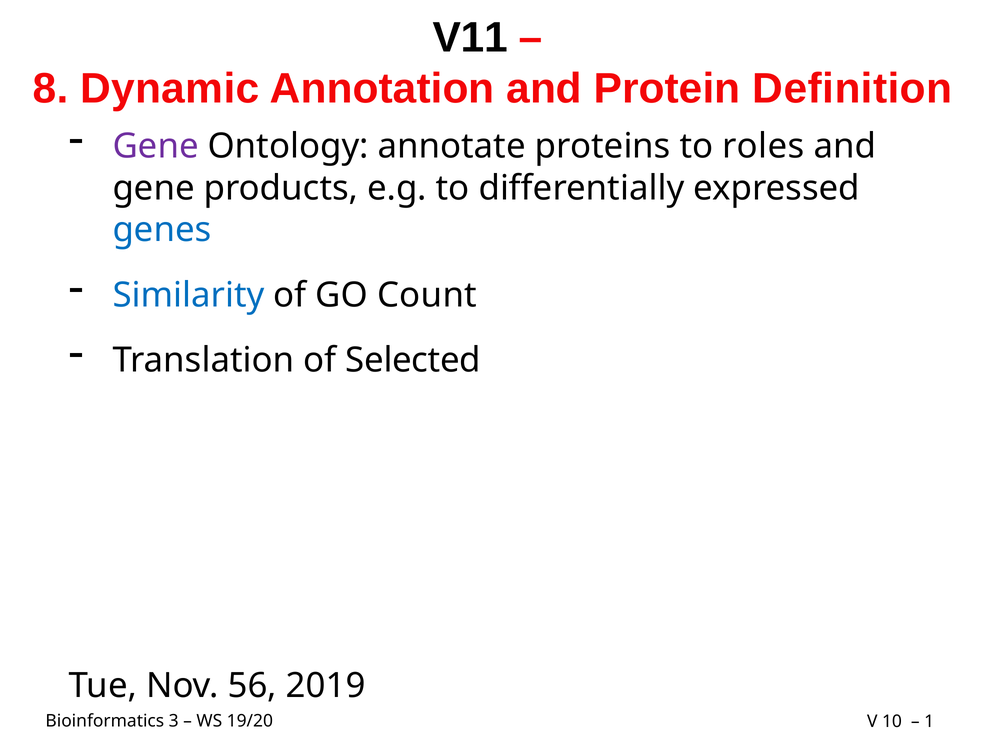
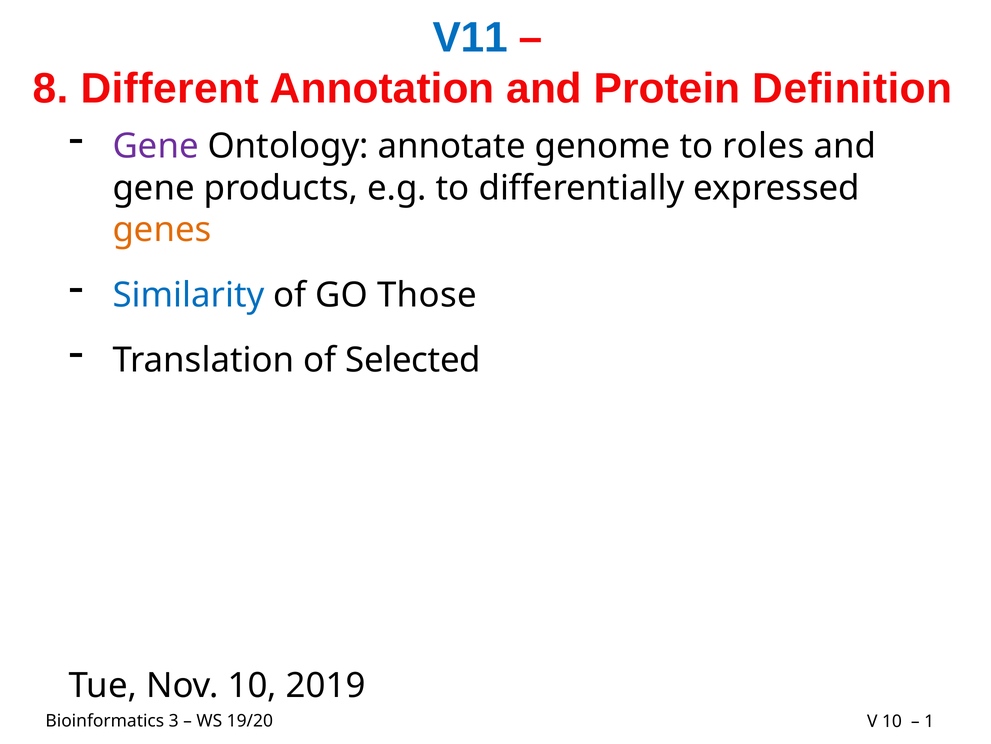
V11 colour: black -> blue (470, 38)
Dynamic: Dynamic -> Different (170, 89)
proteins: proteins -> genome (603, 146)
genes colour: blue -> orange (162, 230)
Count: Count -> Those (427, 295)
Nov 56: 56 -> 10 (252, 685)
